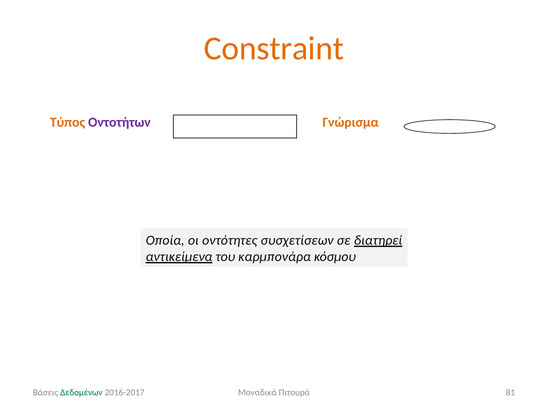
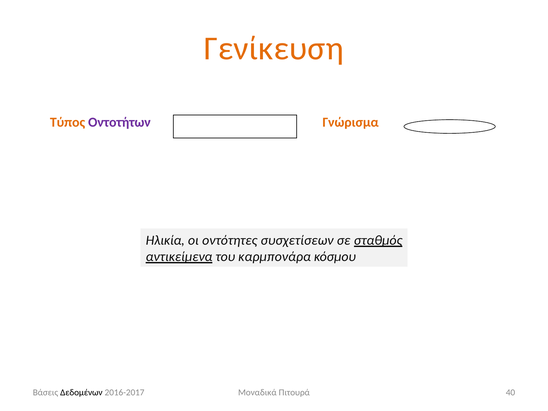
Constraint: Constraint -> Γενίκευση (274, 48)
Οποία: Οποία -> Ηλικία (165, 240)
διατηρεί: διατηρεί -> σταθμός (378, 240)
Δεδομένων colour: green -> black (81, 392)
81: 81 -> 40 (510, 392)
